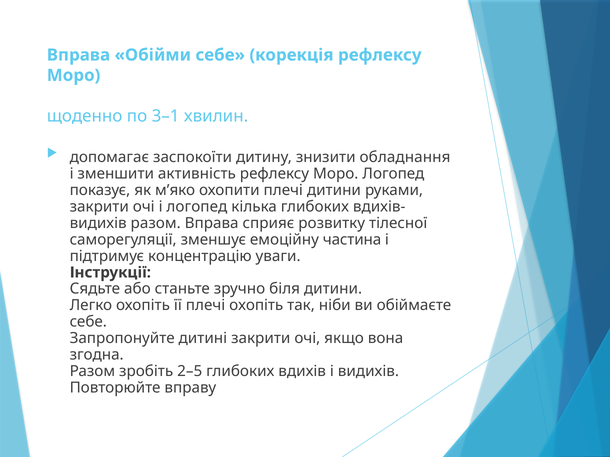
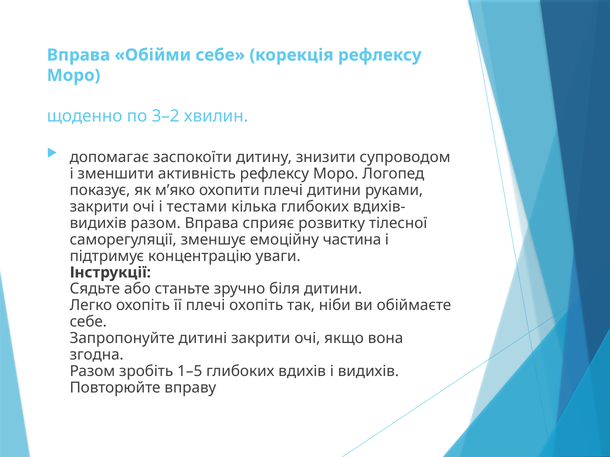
3–1: 3–1 -> 3–2 (166, 116)
обладнання: обладнання -> супроводом (405, 157)
і логопед: логопед -> тестами (197, 207)
2–5: 2–5 -> 1–5 (190, 372)
